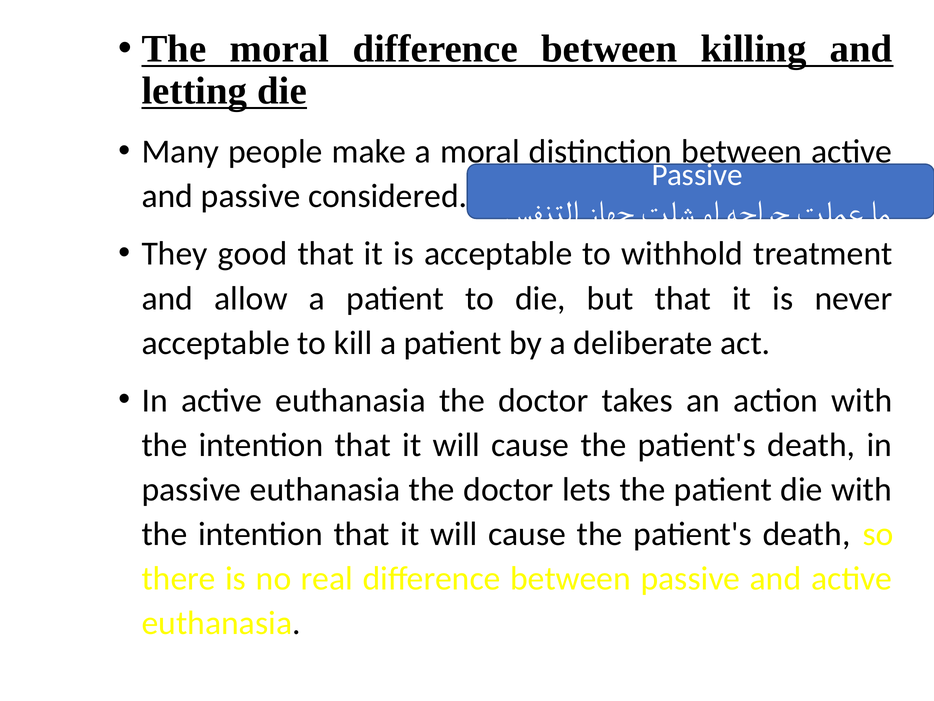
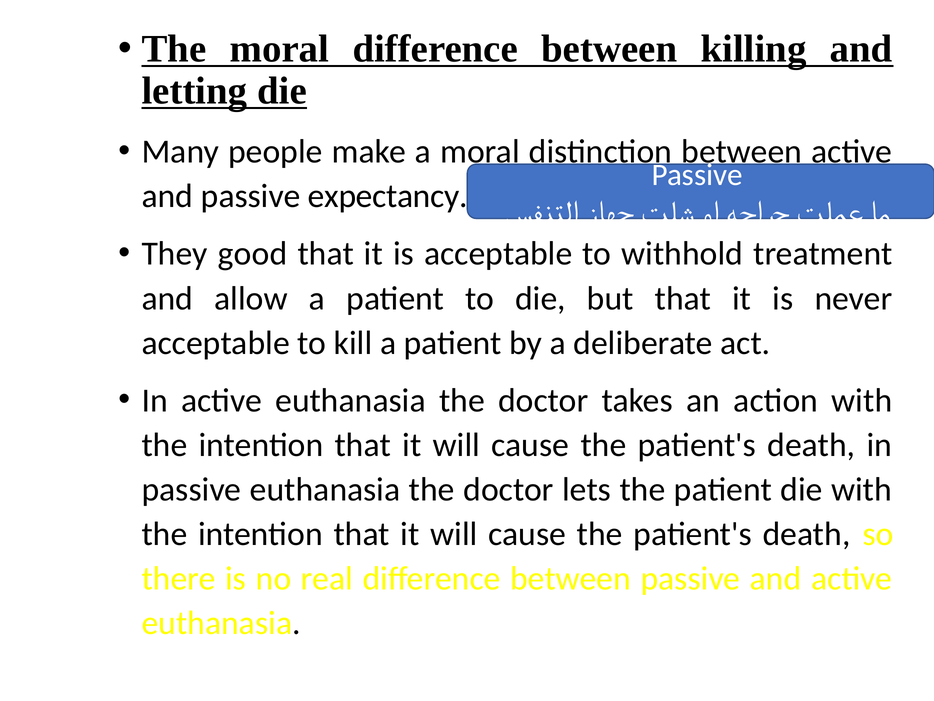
considered: considered -> expectancy (388, 196)
